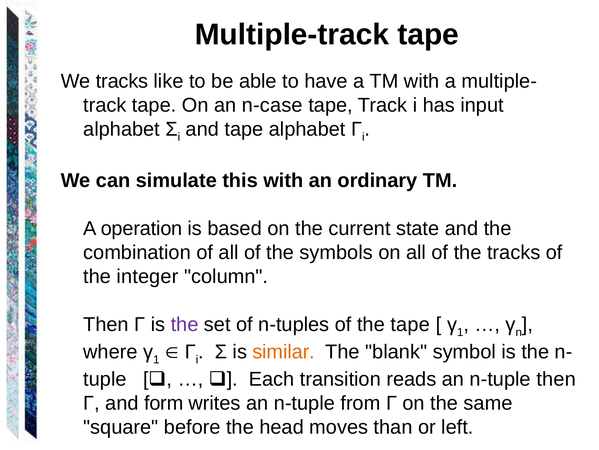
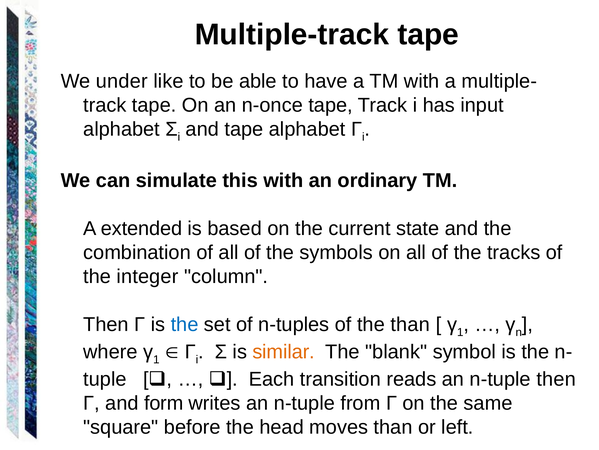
We tracks: tracks -> under (122, 81)
n-case: n-case -> n-once (272, 105)
operation: operation -> extended (142, 228)
the colour: purple -> blue (185, 324)
the tape: tape -> than (410, 324)
